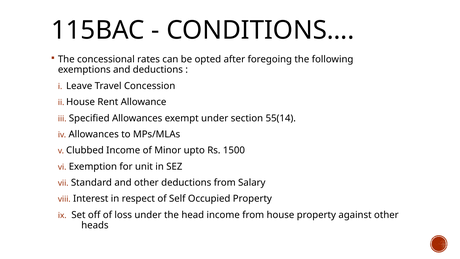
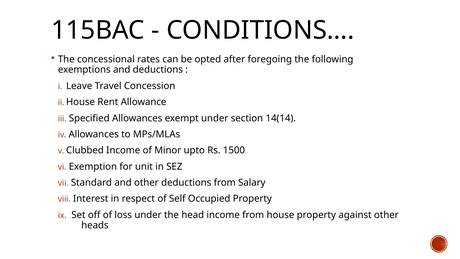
55(14: 55(14 -> 14(14 (281, 118)
